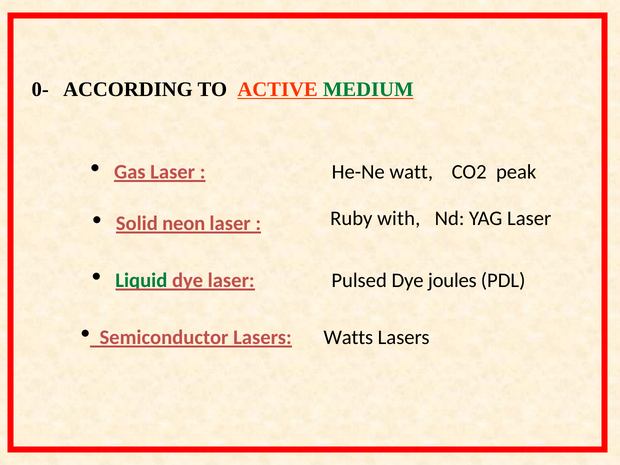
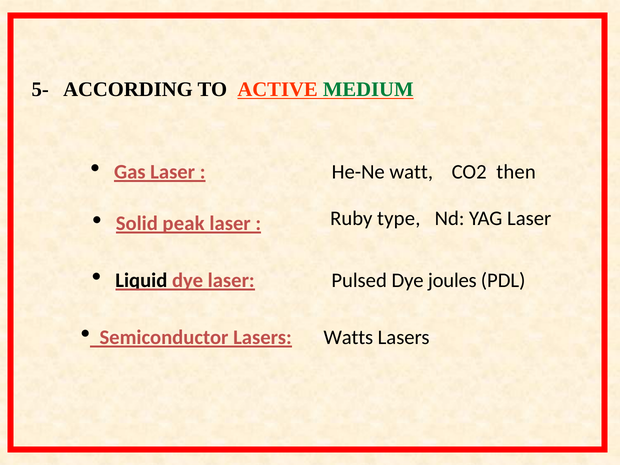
0-: 0- -> 5- (40, 89)
peak: peak -> then (516, 172)
with: with -> type (399, 218)
neon: neon -> peak (184, 224)
Liquid colour: green -> black (141, 280)
